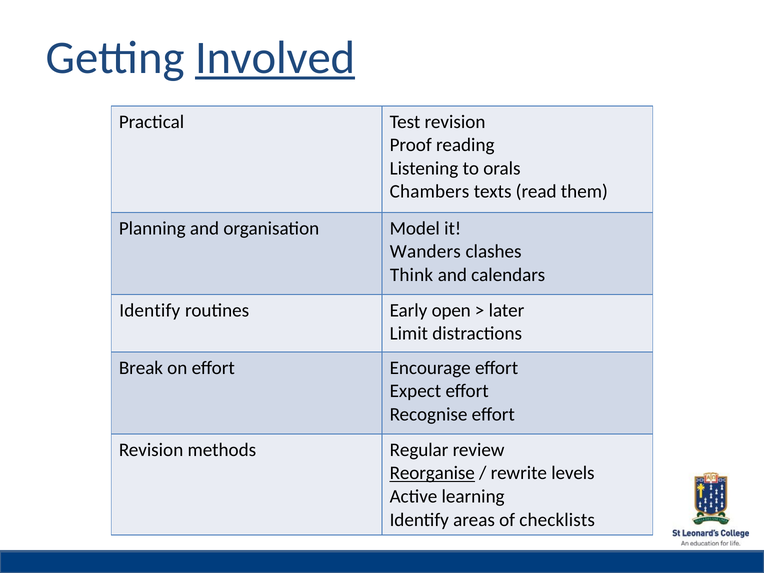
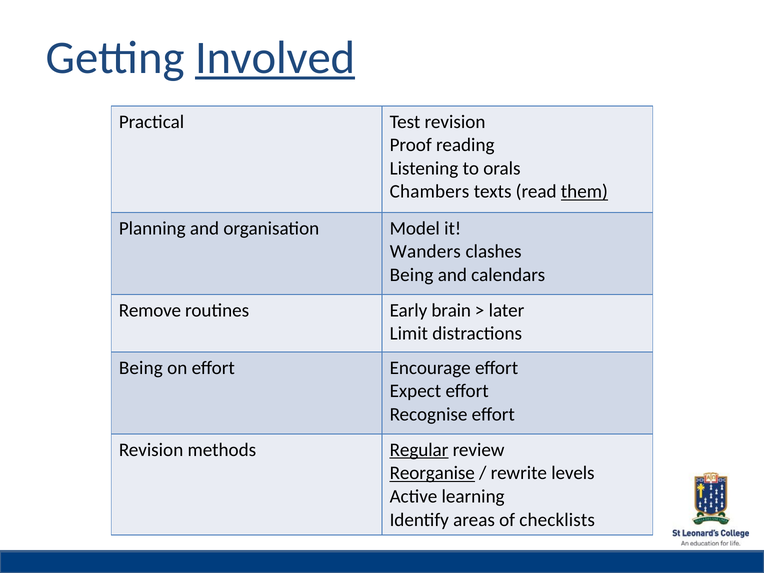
them underline: none -> present (584, 192)
Think: Think -> Being (412, 275)
Identify: Identify -> Remove (150, 310)
open: open -> brain (451, 310)
Break: Break -> Being (141, 368)
Regular underline: none -> present (419, 450)
